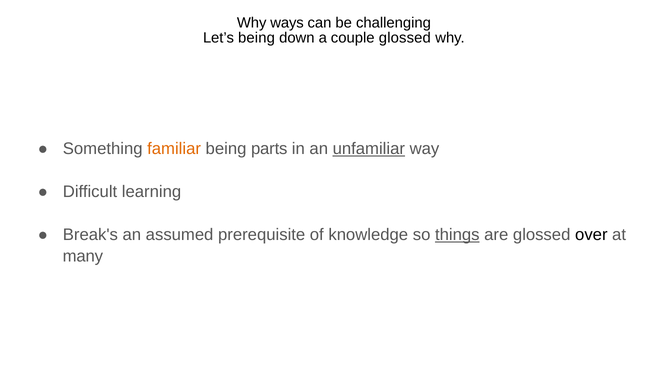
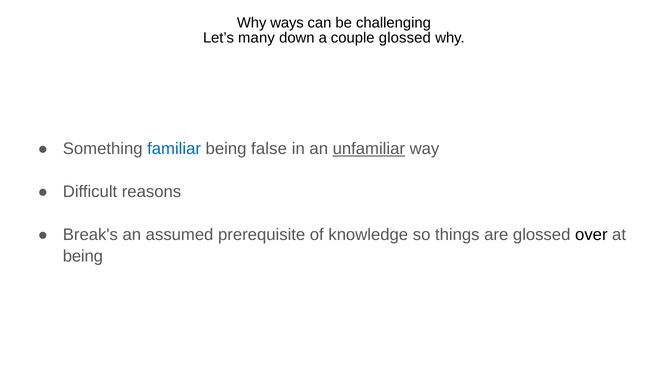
Let’s being: being -> many (256, 38)
familiar colour: orange -> blue (174, 149)
parts: parts -> false (269, 149)
learning: learning -> reasons (152, 192)
things underline: present -> none (457, 235)
many: many -> being (83, 256)
